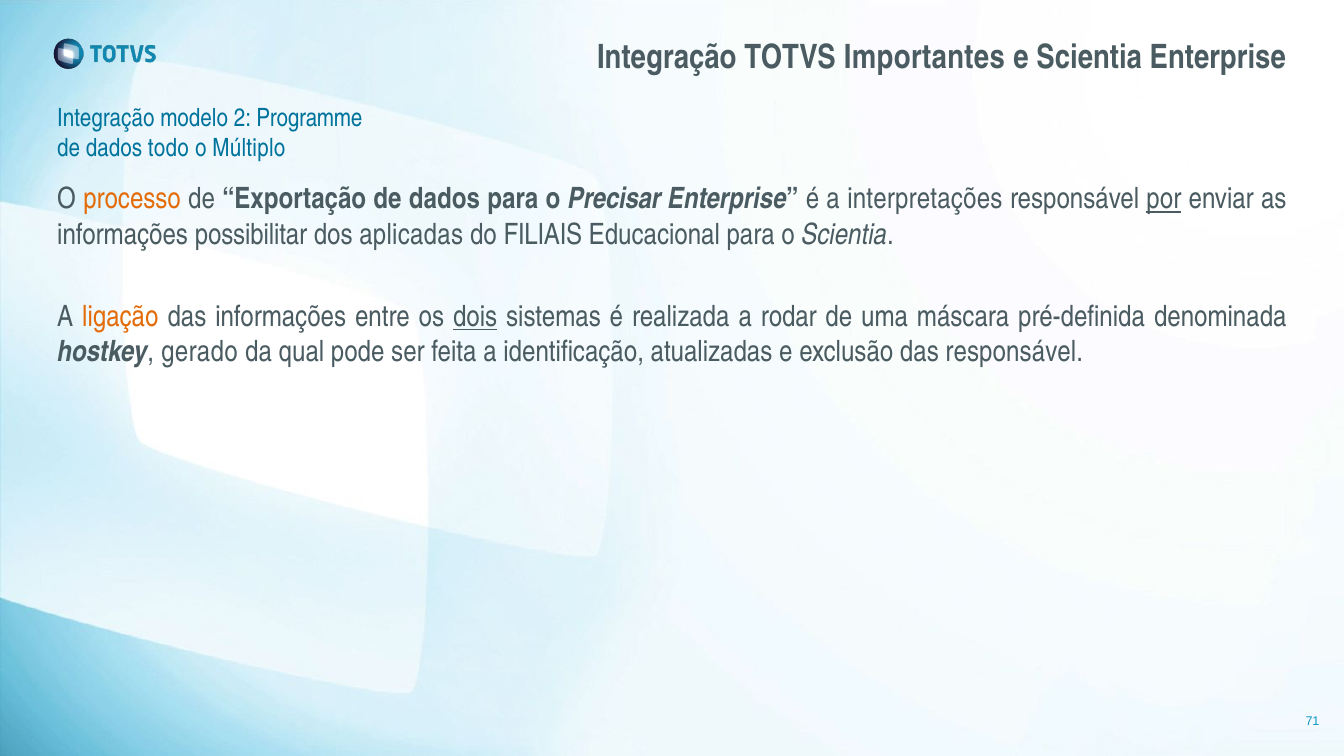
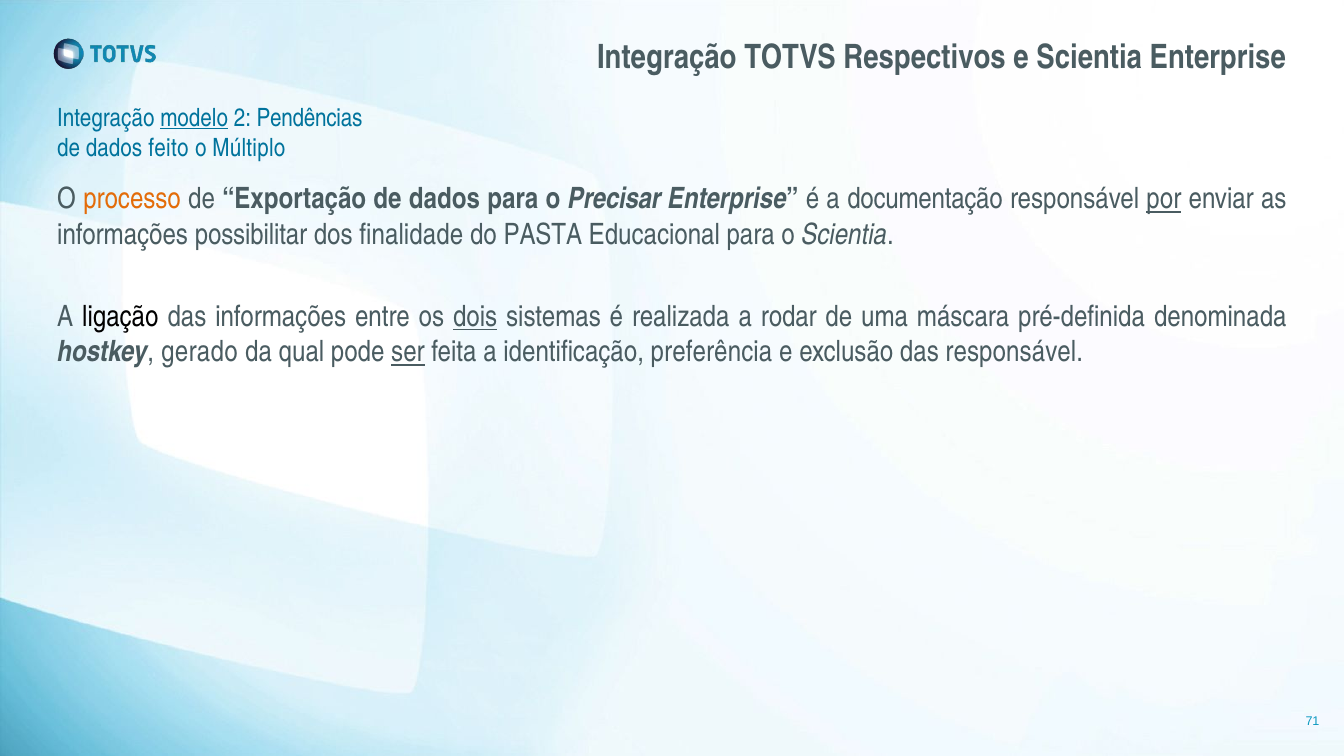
Importantes: Importantes -> Respectivos (925, 58)
modelo underline: none -> present (194, 118)
Programme: Programme -> Pendências (309, 118)
todo: todo -> feito (168, 148)
interpretações: interpretações -> documentação (925, 199)
aplicadas: aplicadas -> finalidade (411, 235)
FILIAIS: FILIAIS -> PASTA (543, 235)
ligação colour: orange -> black (120, 317)
ser underline: none -> present (408, 352)
atualizadas: atualizadas -> preferência (711, 352)
